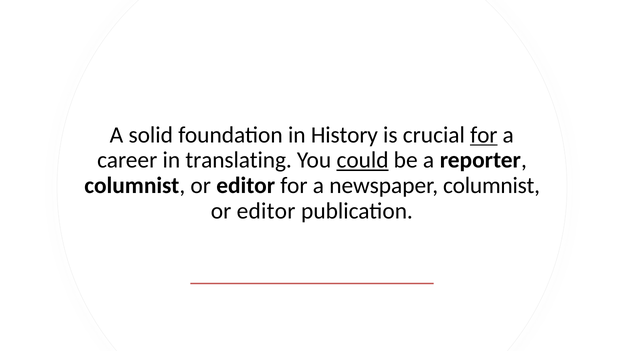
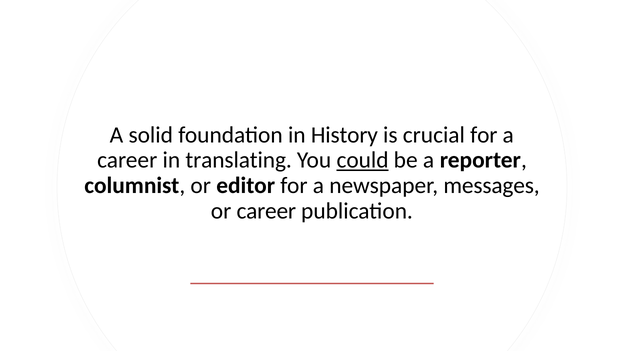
for underline: present -> none (484, 135)
newspaper columnist: columnist -> messages (491, 186)
editor: editor -> career (266, 211)
